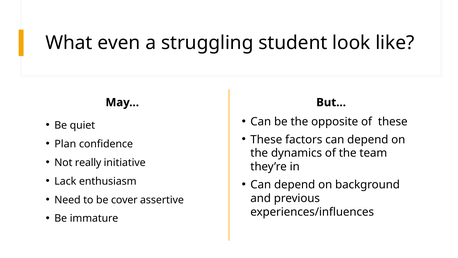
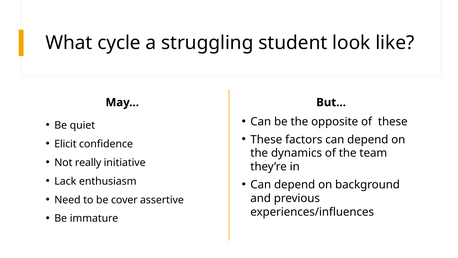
even: even -> cycle (119, 43)
Plan: Plan -> Elicit (65, 144)
